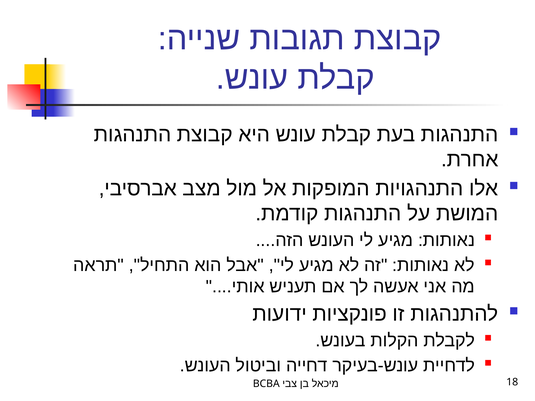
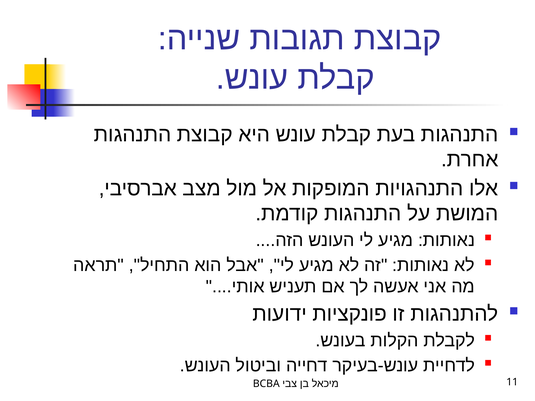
18: 18 -> 11 (512, 382)
